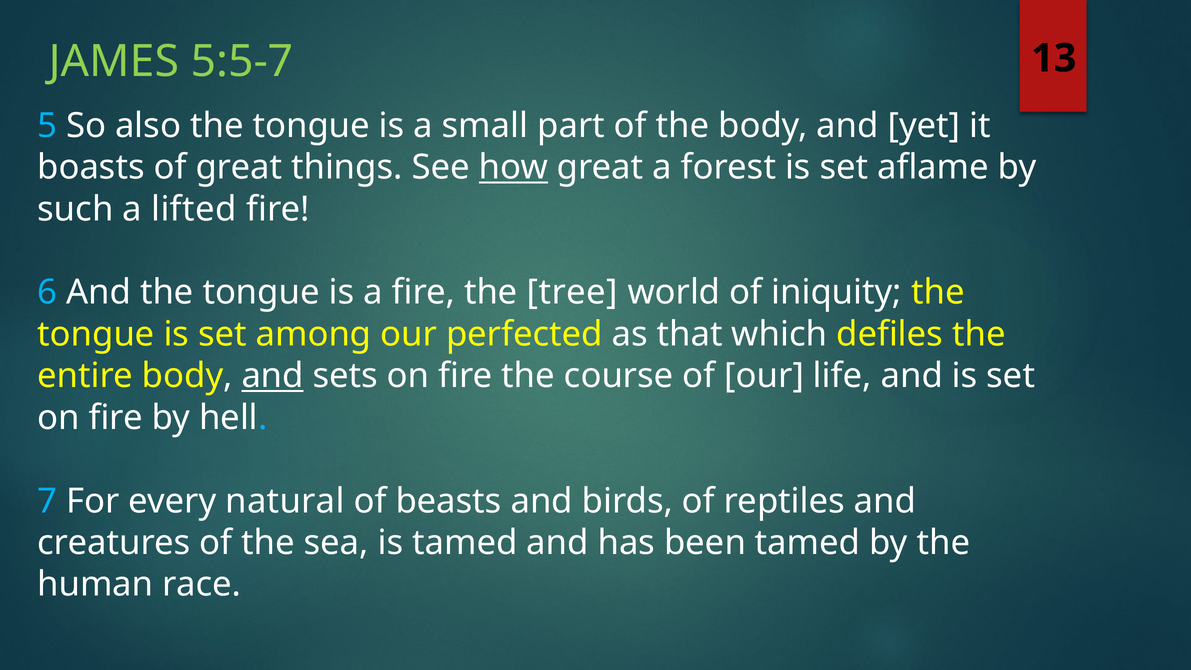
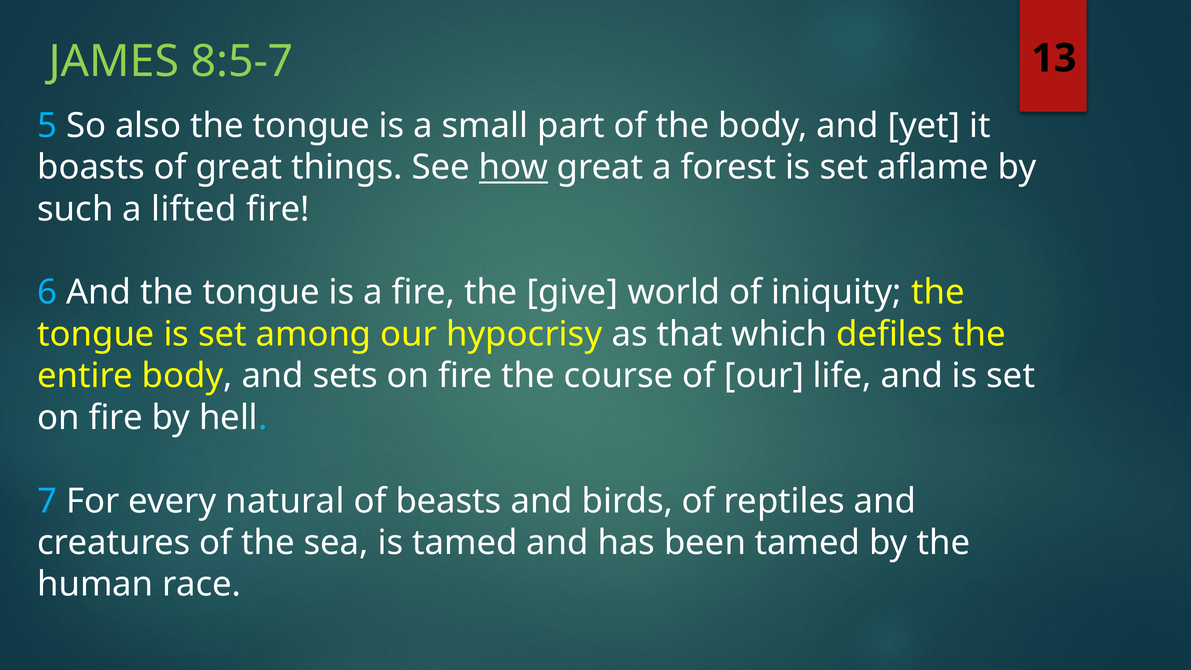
5:5-7: 5:5-7 -> 8:5-7 (242, 62)
tree: tree -> give (572, 292)
perfected: perfected -> hypocrisy (524, 334)
and underline: present -> none (273, 376)
